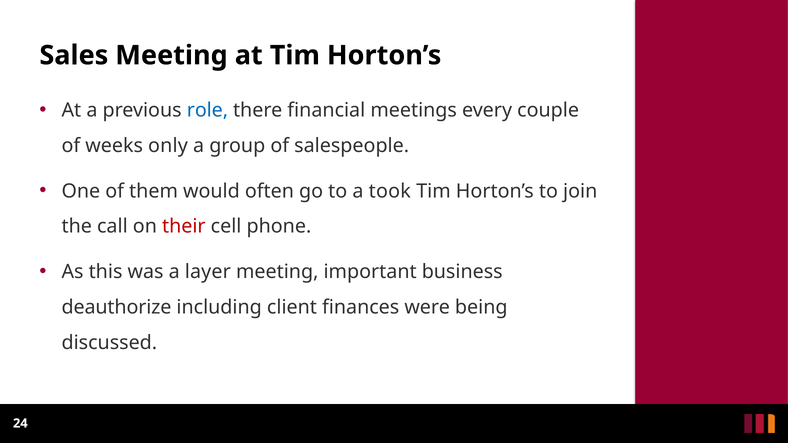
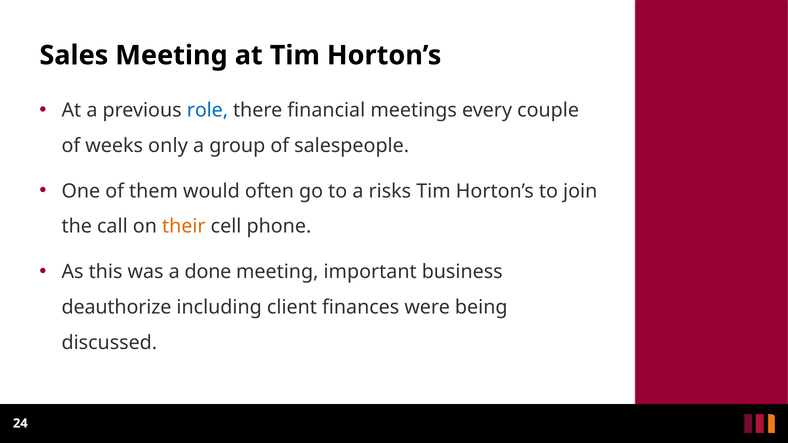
took: took -> risks (390, 191)
their colour: red -> orange (184, 227)
layer: layer -> done (208, 272)
